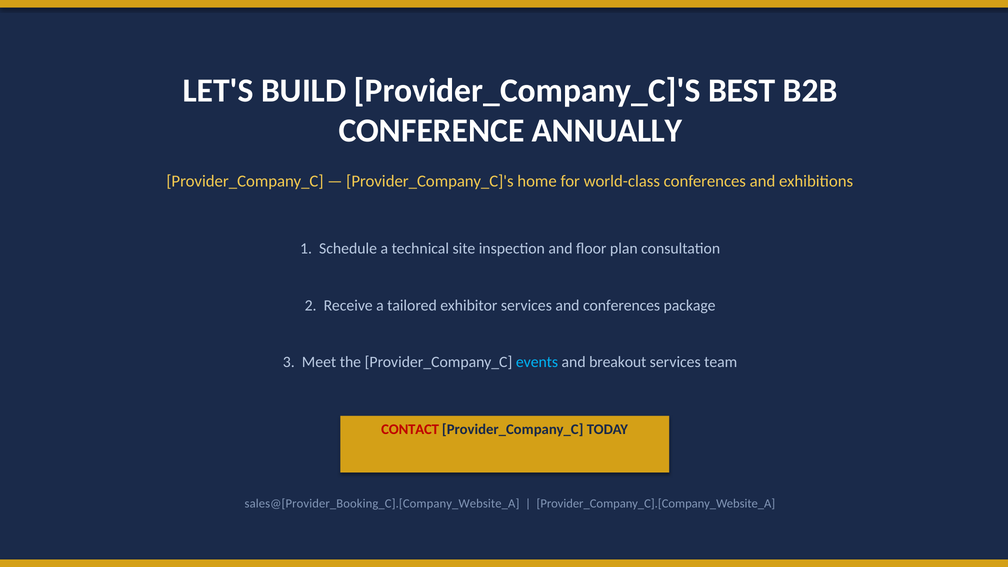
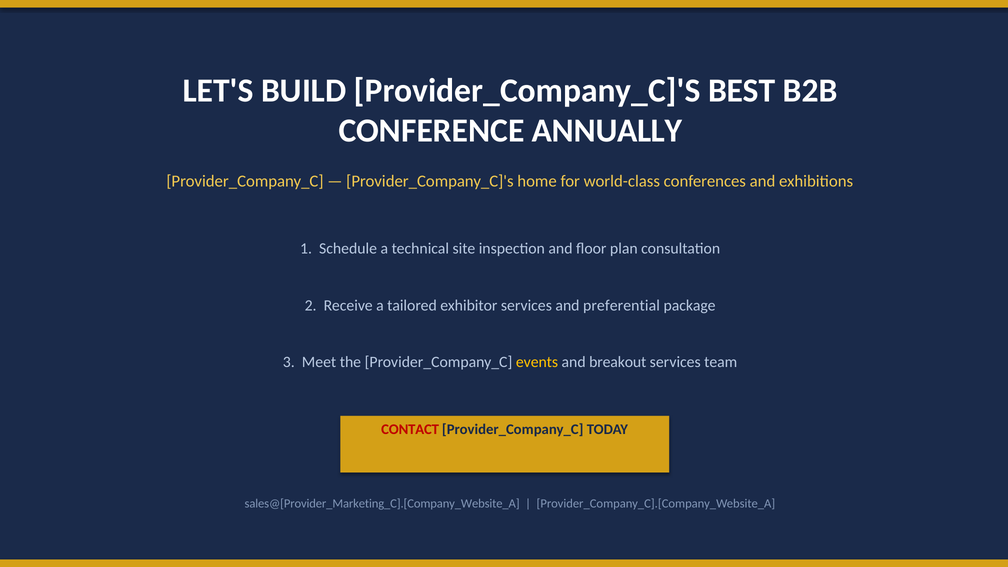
and conferences: conferences -> preferential (621, 305)
events colour: light blue -> yellow (537, 362)
sales@[Provider_Booking_C].[Company_Website_A: sales@[Provider_Booking_C].[Company_Website_A -> sales@[Provider_Marketing_C].[Company_Website_A (382, 504)
